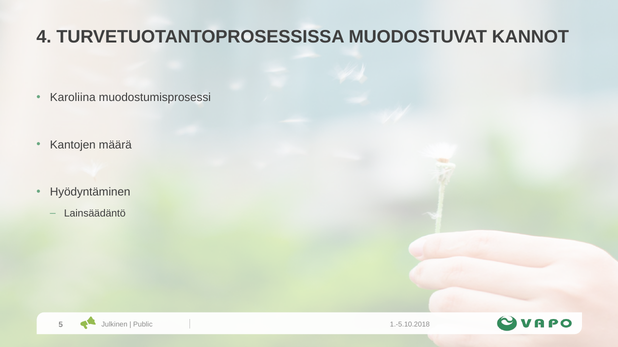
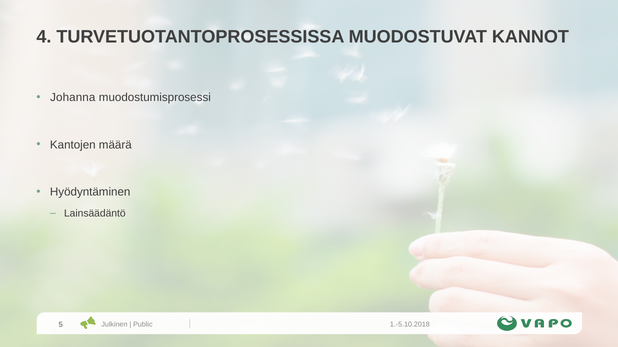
Karoliina: Karoliina -> Johanna (73, 98)
